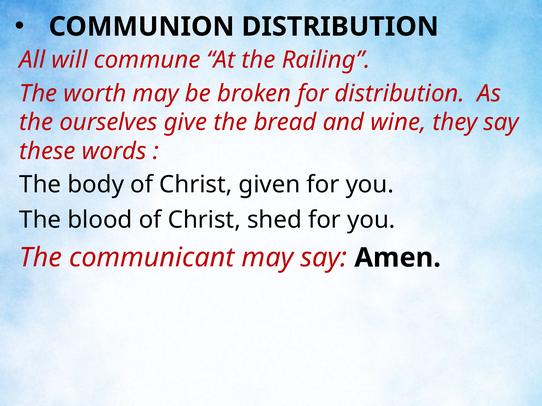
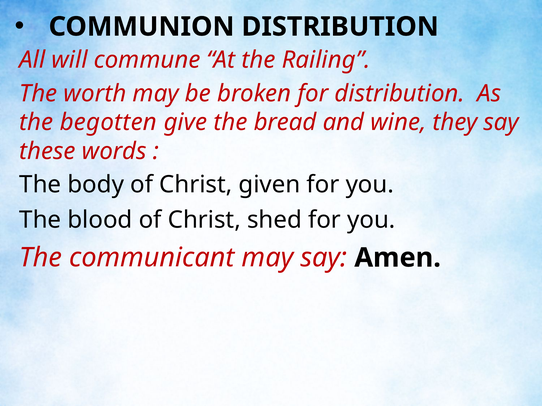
ourselves: ourselves -> begotten (108, 122)
